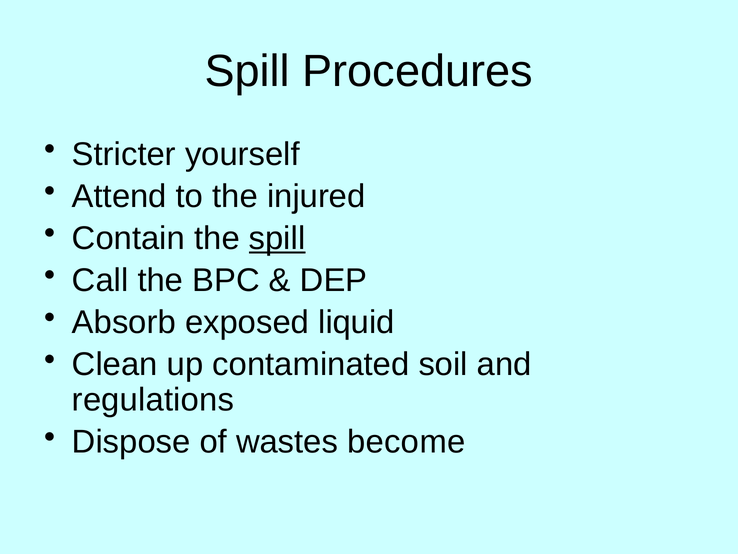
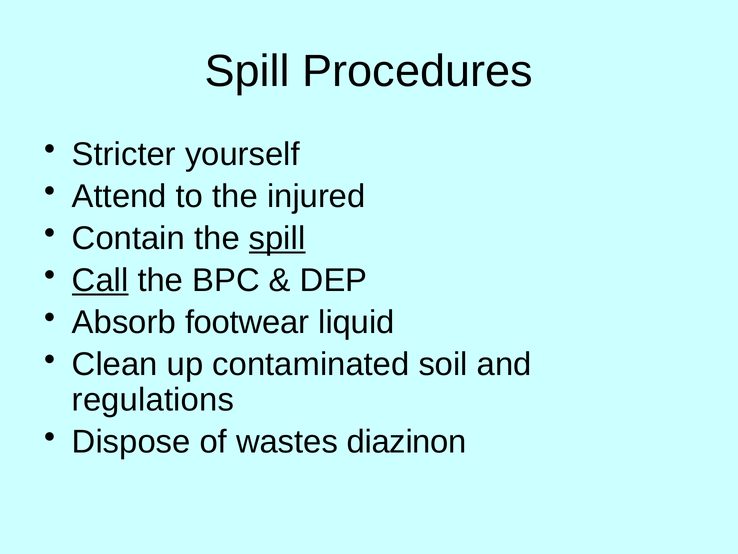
Call underline: none -> present (100, 280)
exposed: exposed -> footwear (247, 322)
become: become -> diazinon (407, 442)
